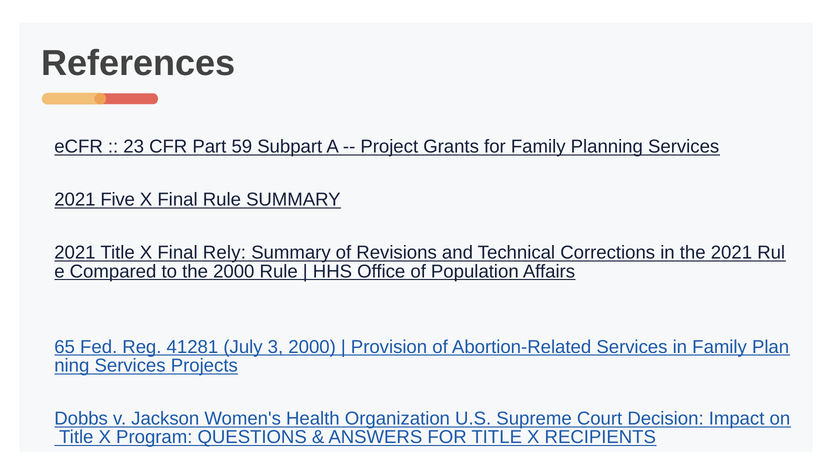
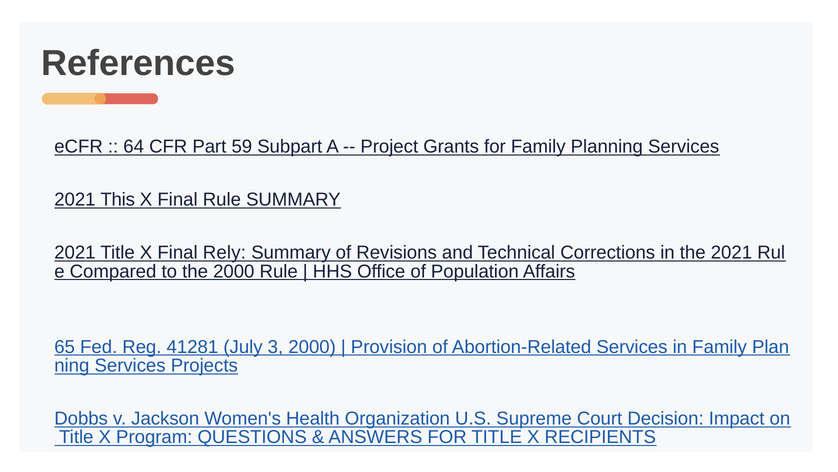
23: 23 -> 64 (134, 146)
Five: Five -> This (118, 199)
